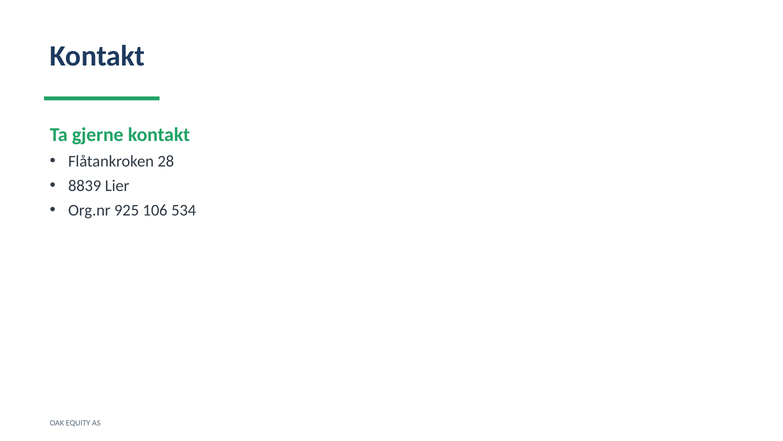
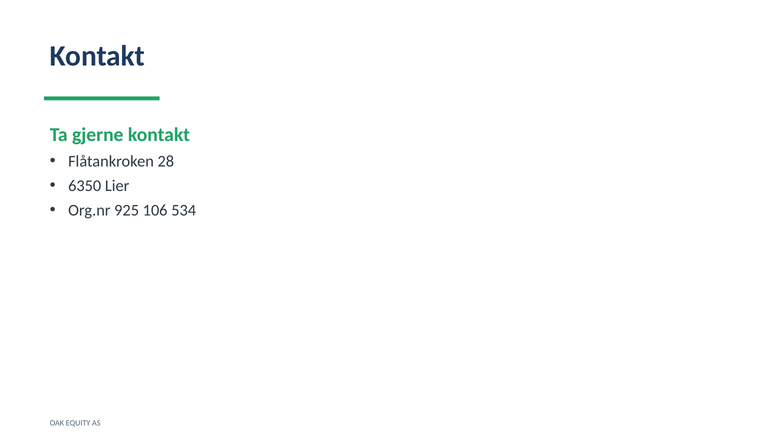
8839: 8839 -> 6350 (85, 185)
